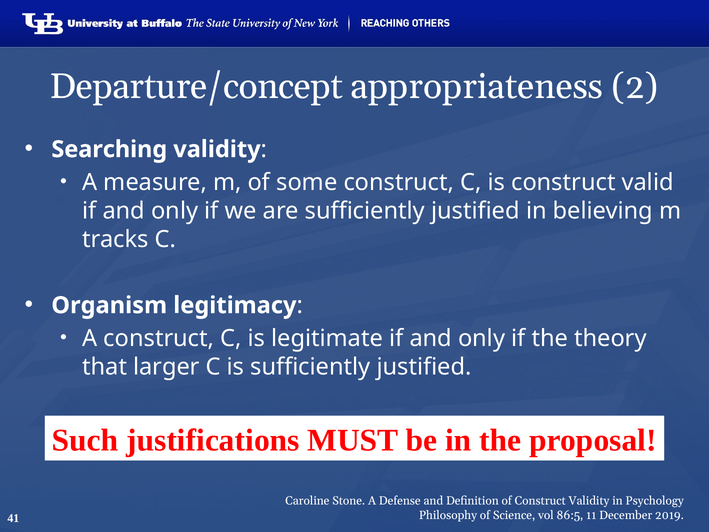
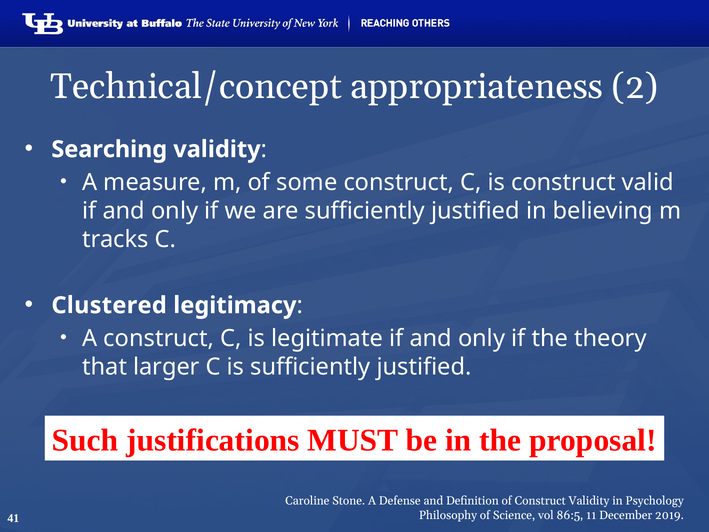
Departure/concept: Departure/concept -> Technical/concept (196, 86)
Organism: Organism -> Clustered (109, 305)
